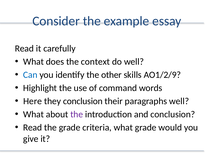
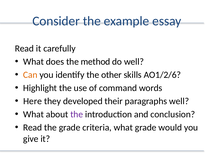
context: context -> method (95, 62)
Can colour: blue -> orange (30, 75)
AO1/2/9: AO1/2/9 -> AO1/2/6 (162, 75)
they conclusion: conclusion -> developed (83, 101)
